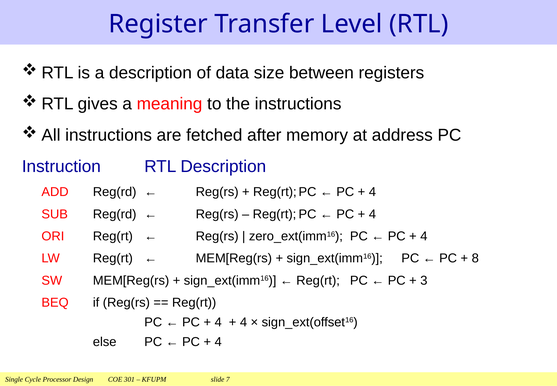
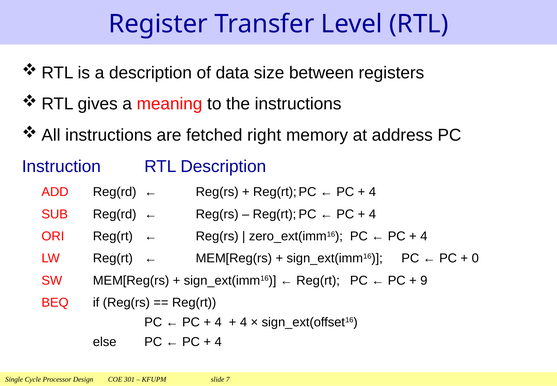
after: after -> right (264, 135)
8: 8 -> 0 (475, 258)
3: 3 -> 9 (424, 280)
